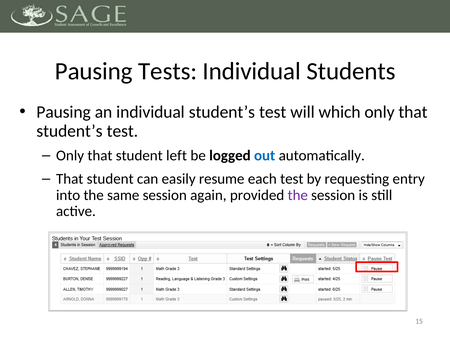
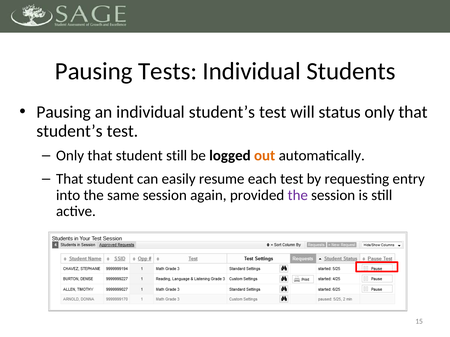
which: which -> status (340, 112)
student left: left -> still (177, 156)
out colour: blue -> orange (265, 156)
